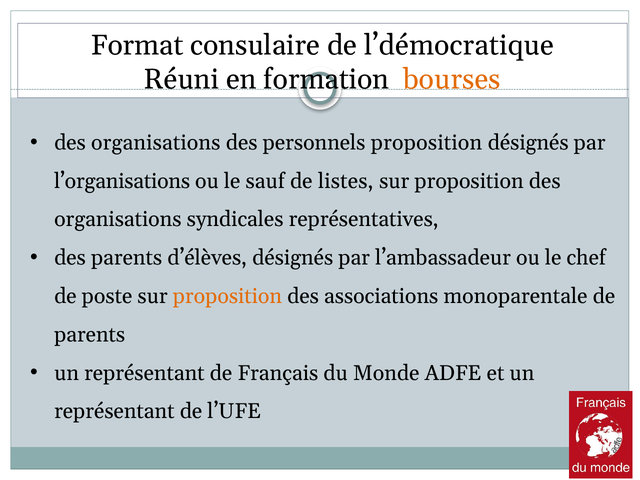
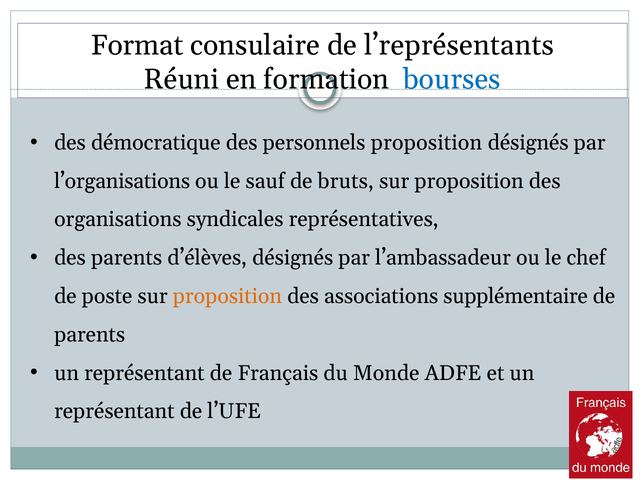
l’démocratique: l’démocratique -> l’représentants (459, 45)
bourses colour: orange -> blue (452, 80)
organisations: organisations -> démocratique (156, 143)
listes: listes -> bruts (346, 181)
monoparentale: monoparentale -> supplémentaire (516, 296)
